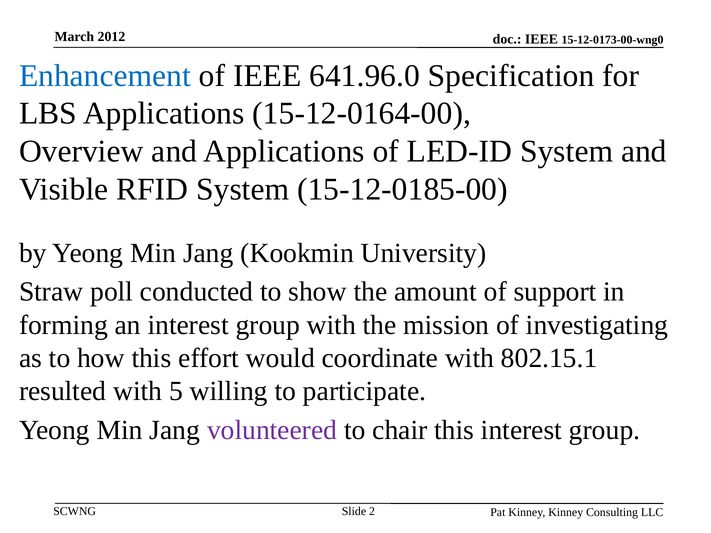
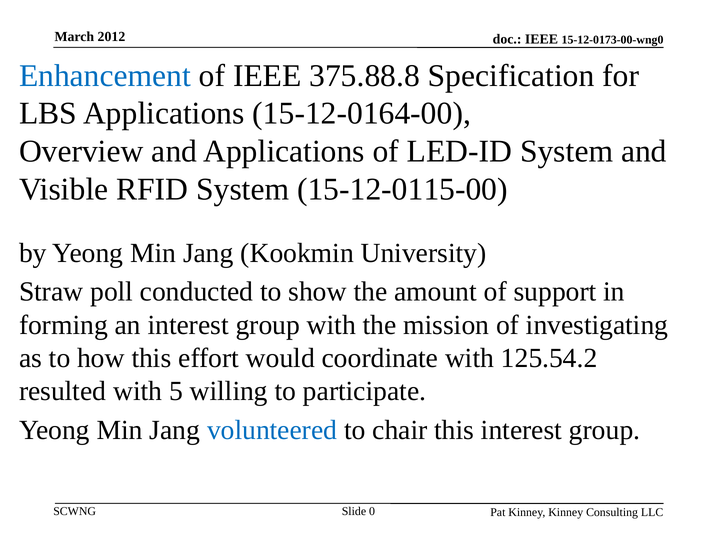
641.96.0: 641.96.0 -> 375.88.8 (365, 76)
15-12-0185-00: 15-12-0185-00 -> 15-12-0115-00 (402, 189)
802.15.1: 802.15.1 -> 125.54.2 (549, 358)
volunteered colour: purple -> blue (272, 430)
2: 2 -> 0 (372, 511)
